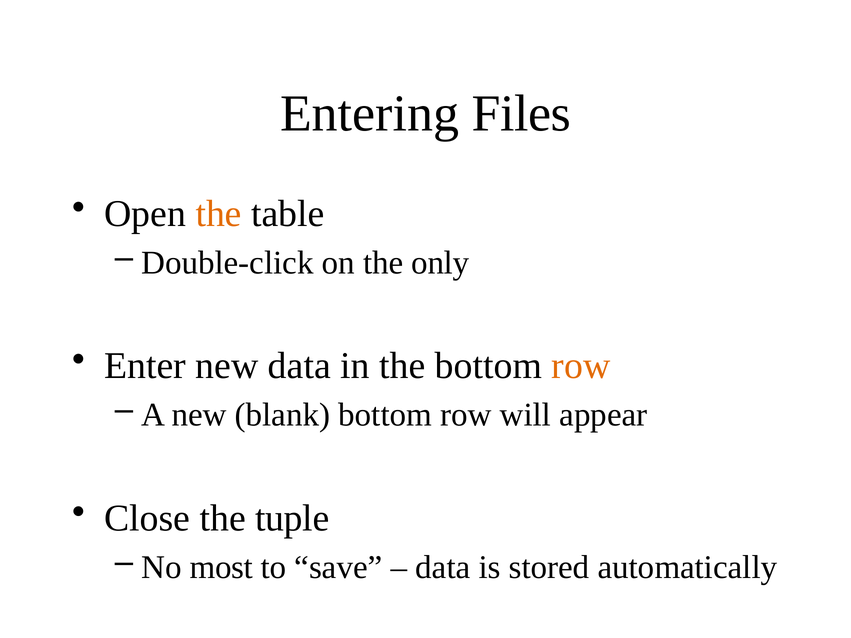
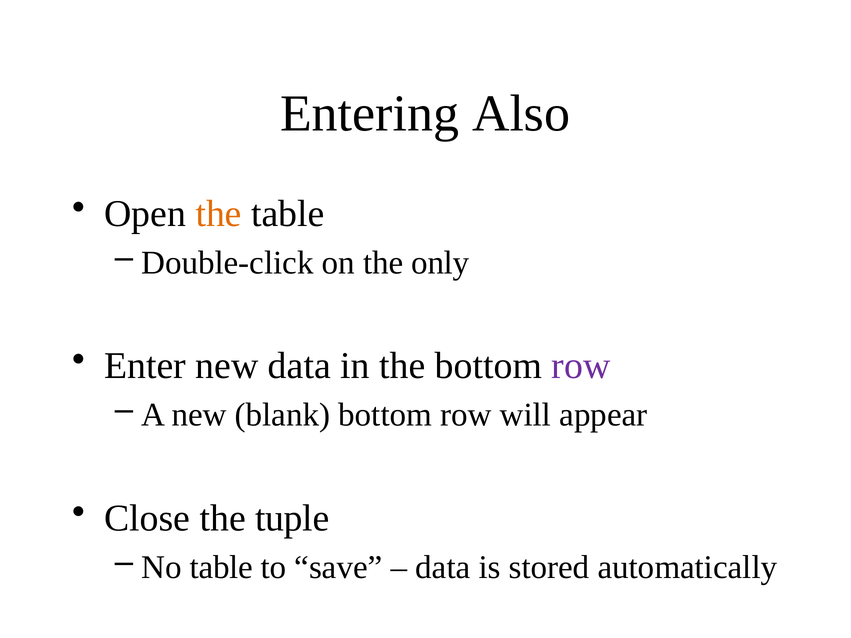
Files: Files -> Also (521, 114)
row colour: orange -> purple (581, 366)
No most: most -> table (221, 567)
